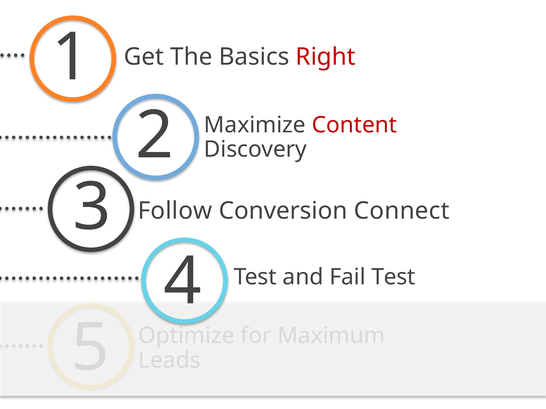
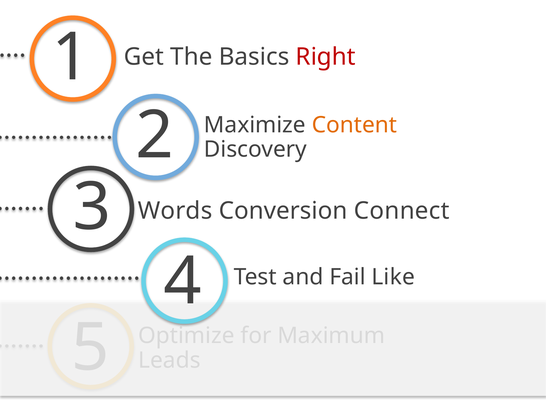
Content colour: red -> orange (354, 125)
Follow: Follow -> Words (175, 211)
Fail Test: Test -> Like (393, 277)
